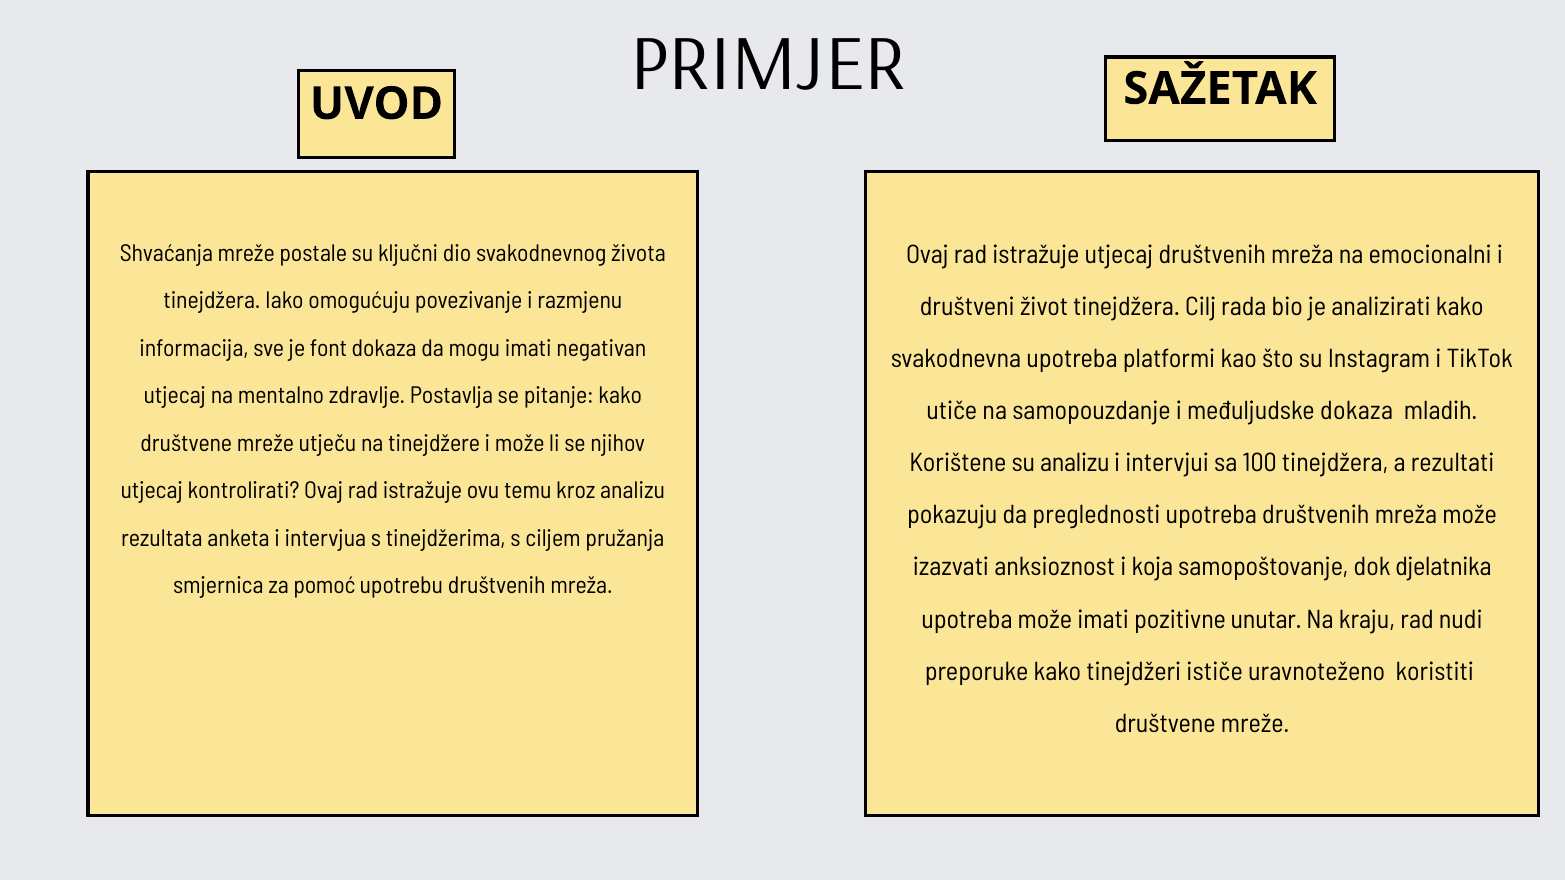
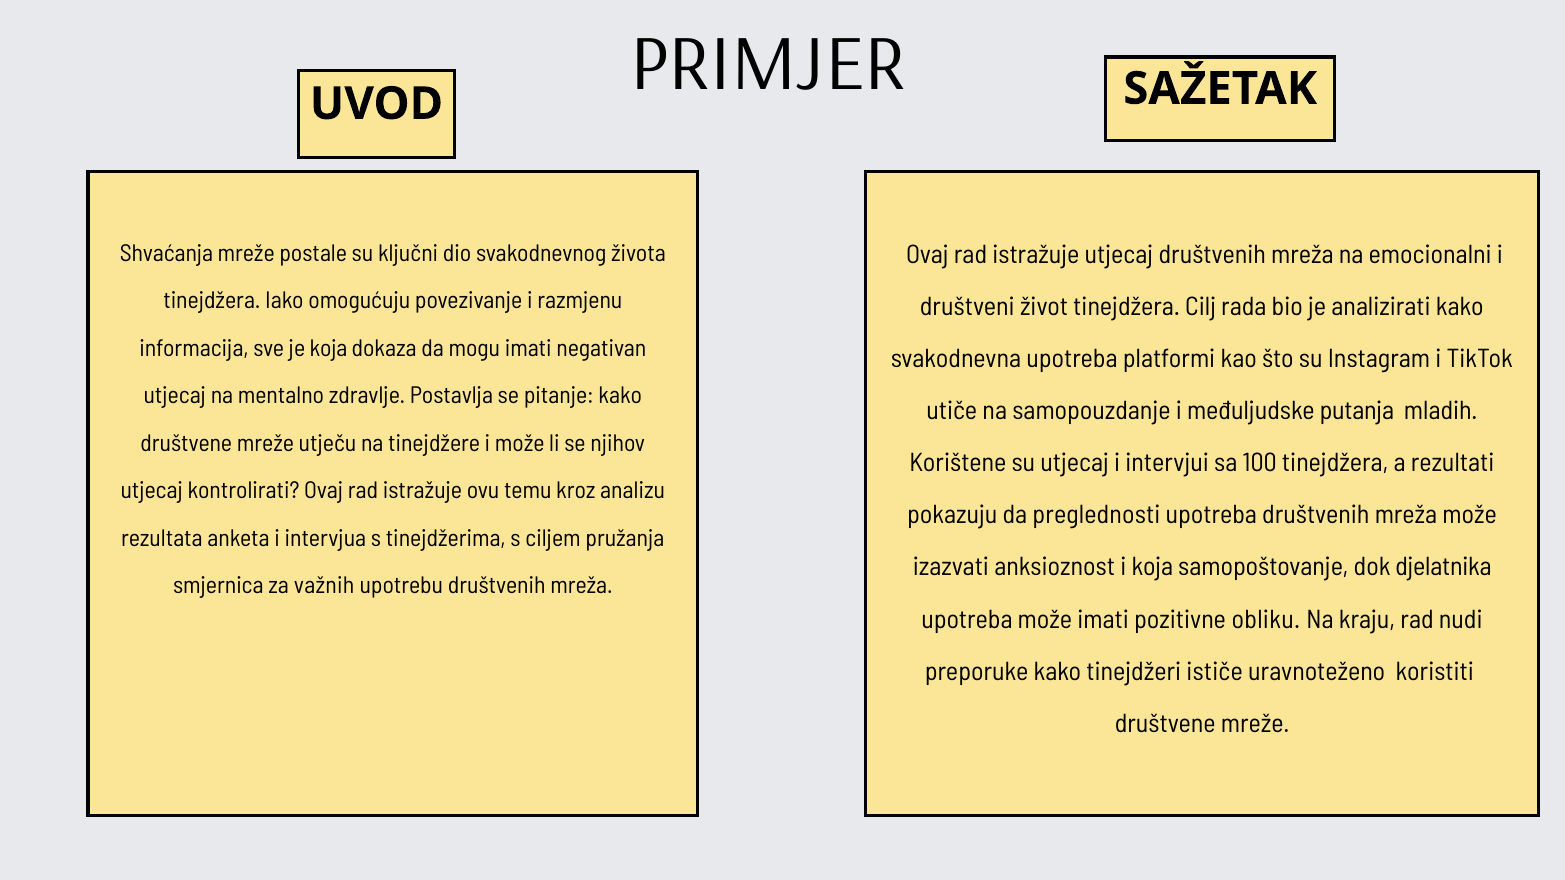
je font: font -> koja (329, 349)
međuljudske dokaza: dokaza -> putanja (1357, 411)
su analizu: analizu -> utjecaj (1075, 463)
pomoć: pomoć -> važnih (324, 586)
unutar: unutar -> obliku (1266, 620)
